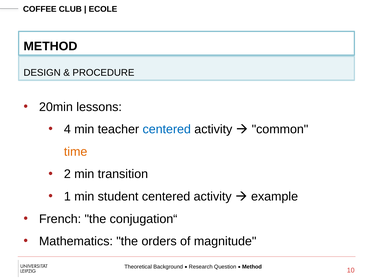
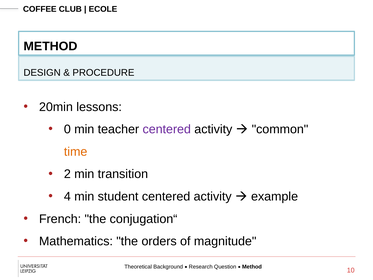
4: 4 -> 0 (67, 129)
centered colour: blue -> purple (167, 129)
1: 1 -> 4 (67, 196)
